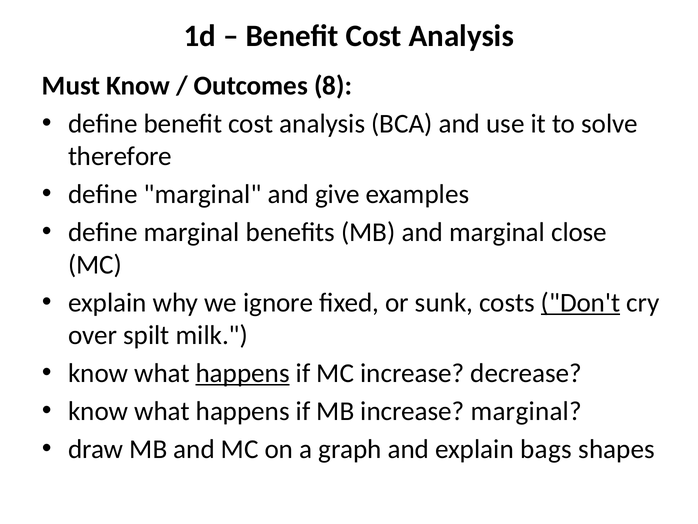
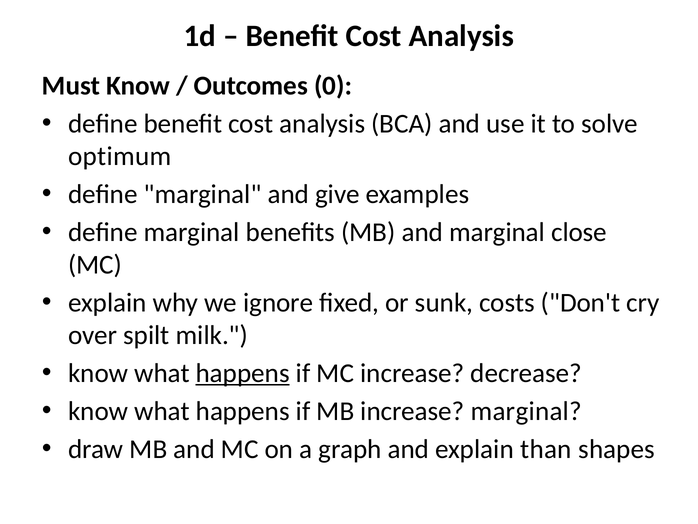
8: 8 -> 0 (333, 86)
therefore: therefore -> optimum (120, 156)
Don't underline: present -> none (581, 302)
bags: bags -> than (546, 449)
